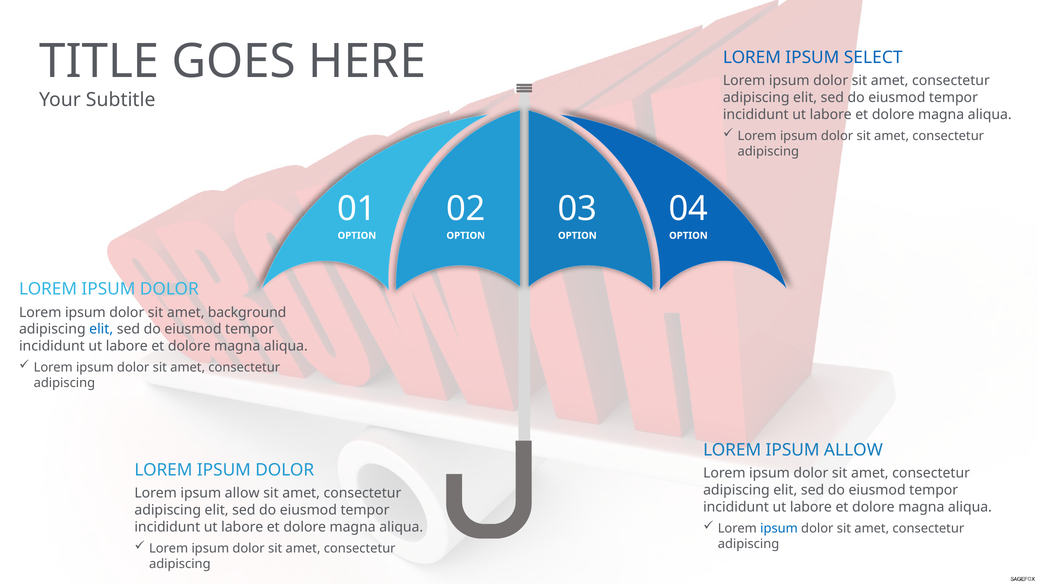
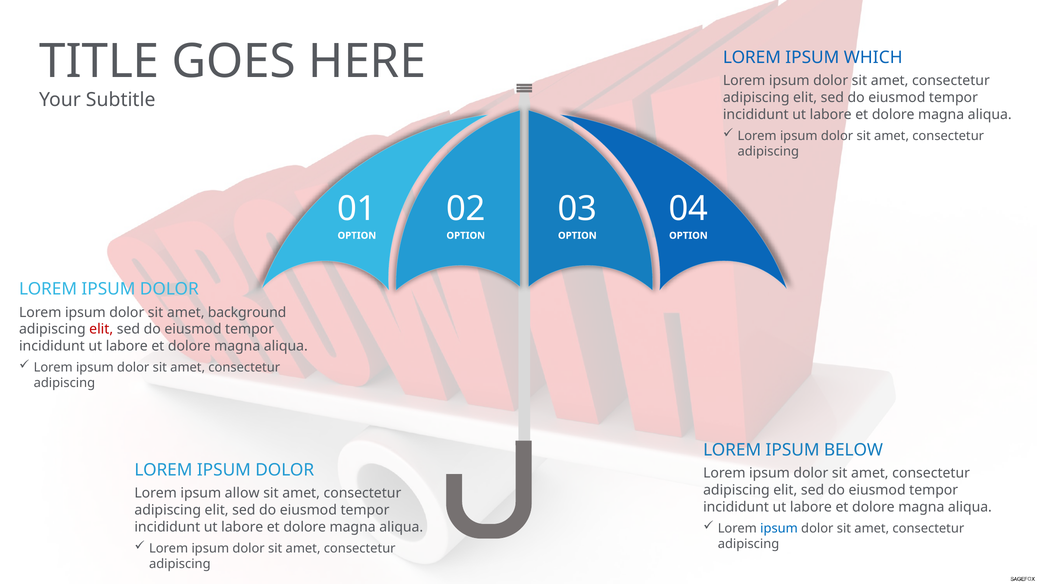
SELECT: SELECT -> WHICH (873, 58)
elit colour: blue -> red (101, 329)
ALLOW: ALLOW -> BELOW (853, 450)
